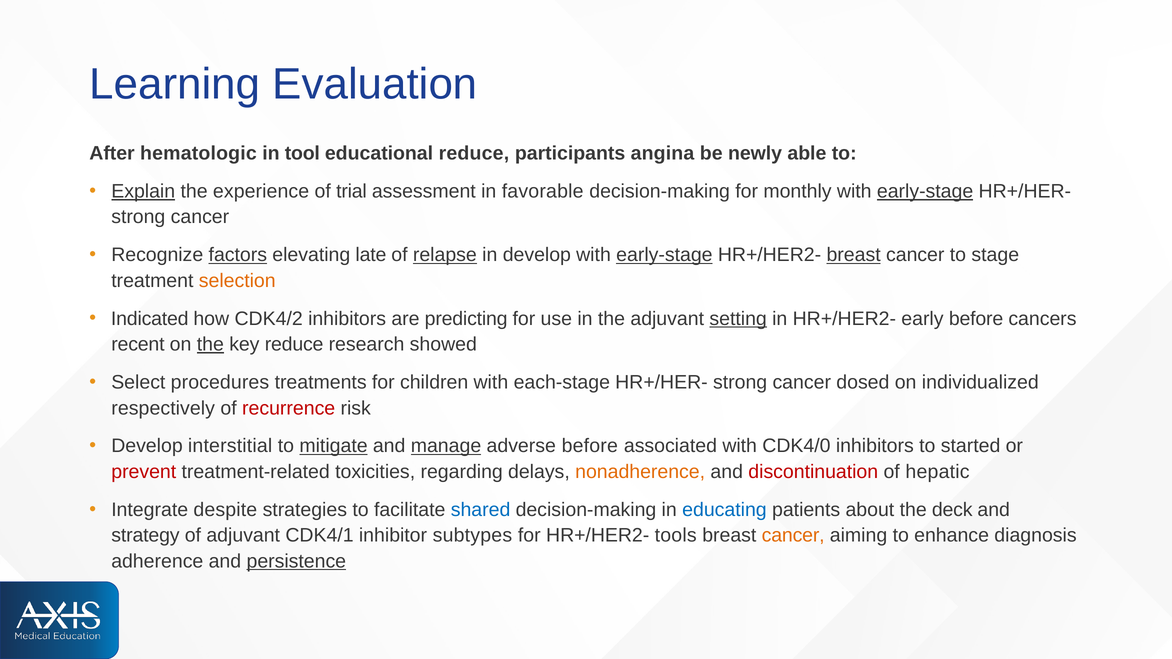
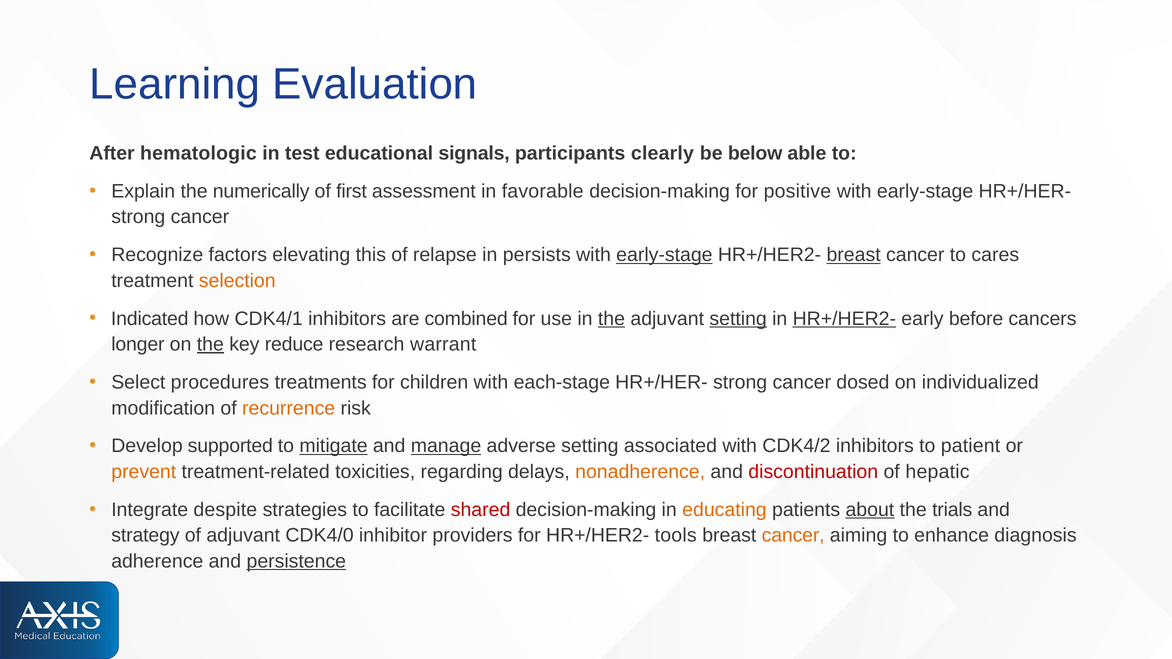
tool: tool -> test (302, 153)
educational reduce: reduce -> signals (474, 153)
angina: angina -> clearly (662, 153)
newly: newly -> below (755, 153)
Explain underline: present -> none (143, 191)
experience: experience -> numerically (261, 191)
trial: trial -> first (352, 191)
monthly: monthly -> positive (797, 191)
early-stage underline: present -> none (925, 191)
factors underline: present -> none (238, 255)
late: late -> this (371, 255)
relapse underline: present -> none (445, 255)
in develop: develop -> persists (537, 255)
stage: stage -> cares (995, 255)
CDK4/2: CDK4/2 -> CDK4/1 (269, 319)
predicting: predicting -> combined (466, 319)
the underline: none -> present (612, 319)
HR+/HER2- underline: none -> present (844, 319)
recent: recent -> longer (138, 345)
showed: showed -> warrant (443, 345)
respectively: respectively -> modification (163, 408)
recurrence colour: red -> orange (289, 408)
interstitial: interstitial -> supported (230, 446)
adverse before: before -> setting (590, 446)
CDK4/0: CDK4/0 -> CDK4/2 (796, 446)
started: started -> patient (971, 446)
prevent colour: red -> orange (144, 472)
shared colour: blue -> red (481, 510)
educating colour: blue -> orange (724, 510)
about underline: none -> present (870, 510)
deck: deck -> trials (952, 510)
CDK4/1: CDK4/1 -> CDK4/0 (320, 536)
subtypes: subtypes -> providers (473, 536)
